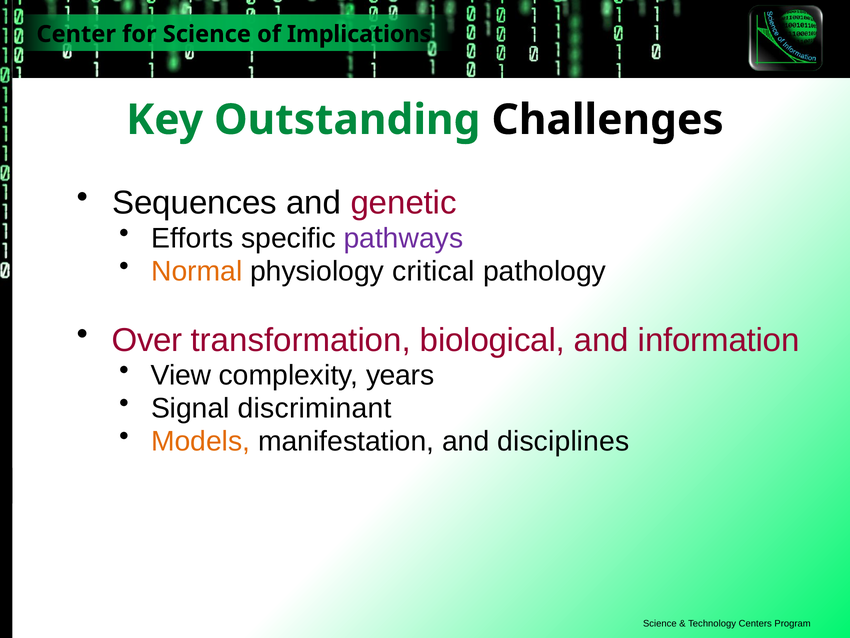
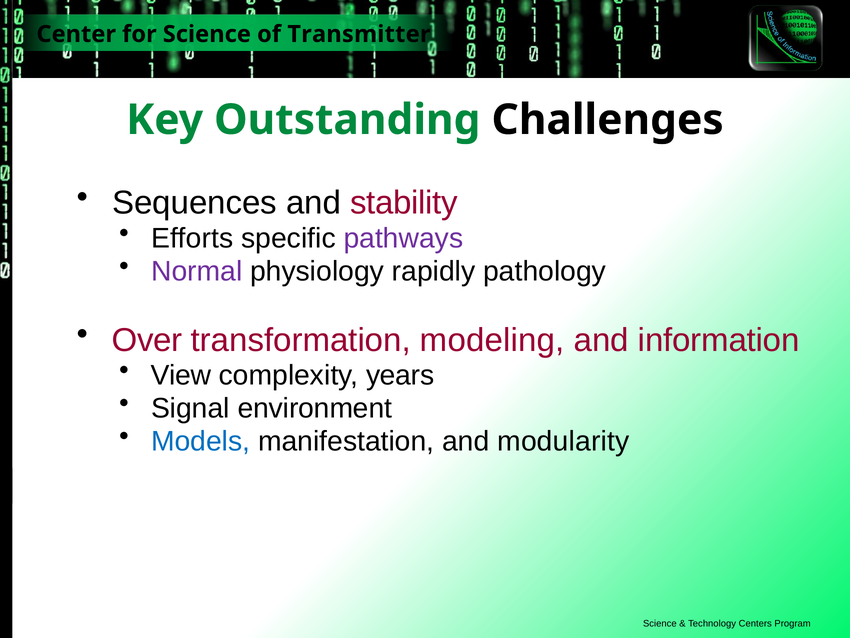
Implications: Implications -> Transmitter (359, 34)
genetic: genetic -> stability (404, 203)
Normal colour: orange -> purple (197, 271)
critical: critical -> rapidly (434, 271)
biological: biological -> modeling (492, 340)
discriminant: discriminant -> environment (315, 408)
Models colour: orange -> blue (201, 441)
disciplines: disciplines -> modularity (563, 441)
